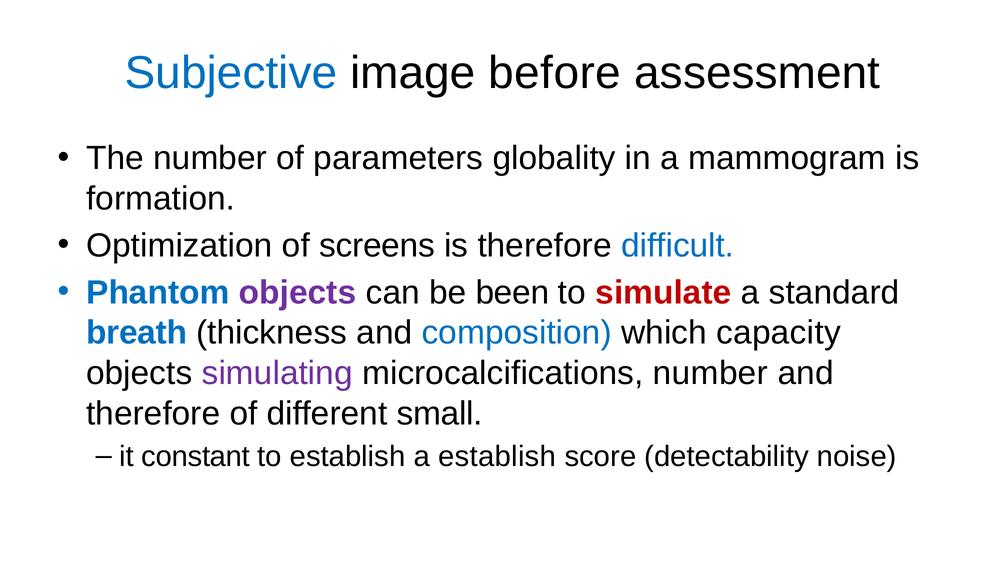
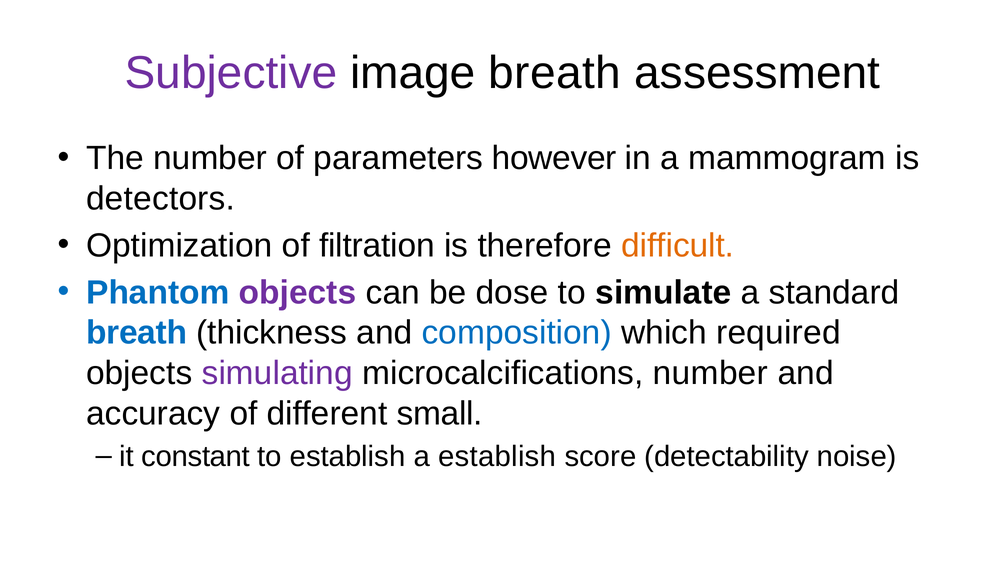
Subjective colour: blue -> purple (231, 73)
image before: before -> breath (555, 73)
globality: globality -> however (554, 158)
formation: formation -> detectors (161, 199)
screens: screens -> filtration (377, 246)
difficult colour: blue -> orange (678, 246)
been: been -> dose (512, 293)
simulate colour: red -> black (663, 293)
capacity: capacity -> required (779, 333)
therefore: therefore -> accuracy (153, 413)
